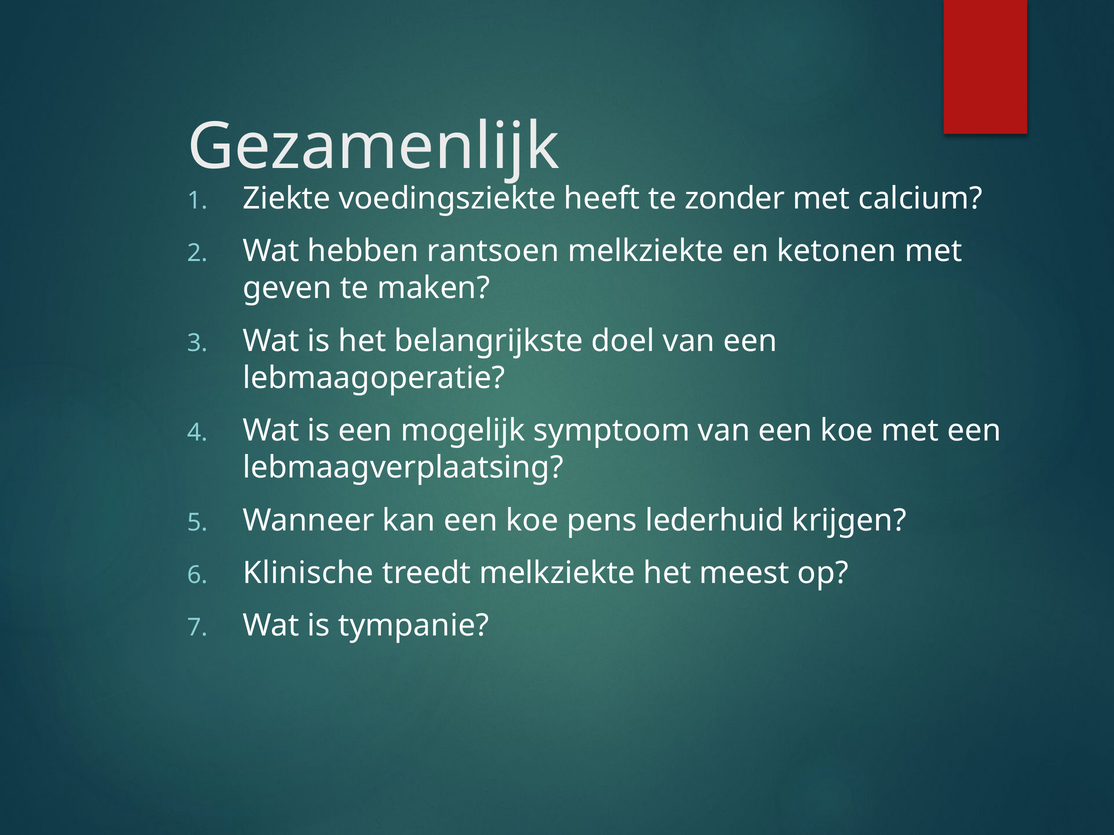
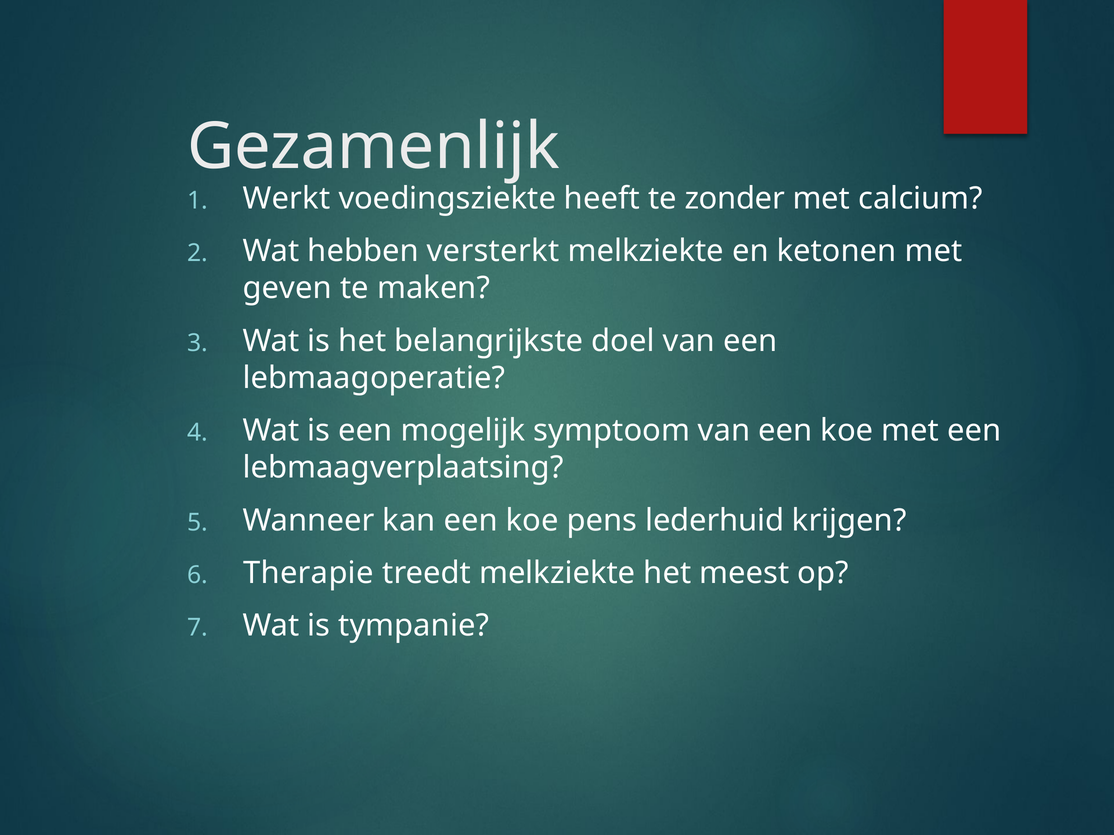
Ziekte: Ziekte -> Werkt (286, 198)
rantsoen: rantsoen -> versterkt (493, 251)
Klinische: Klinische -> Therapie (308, 573)
